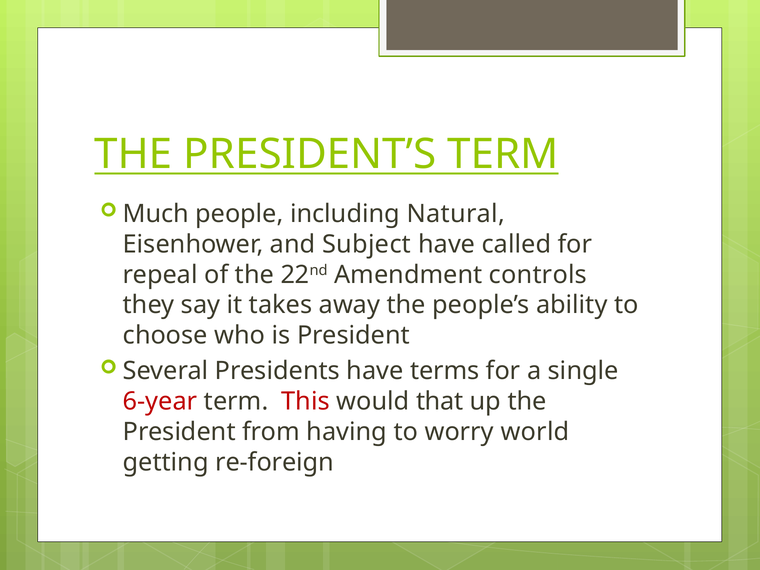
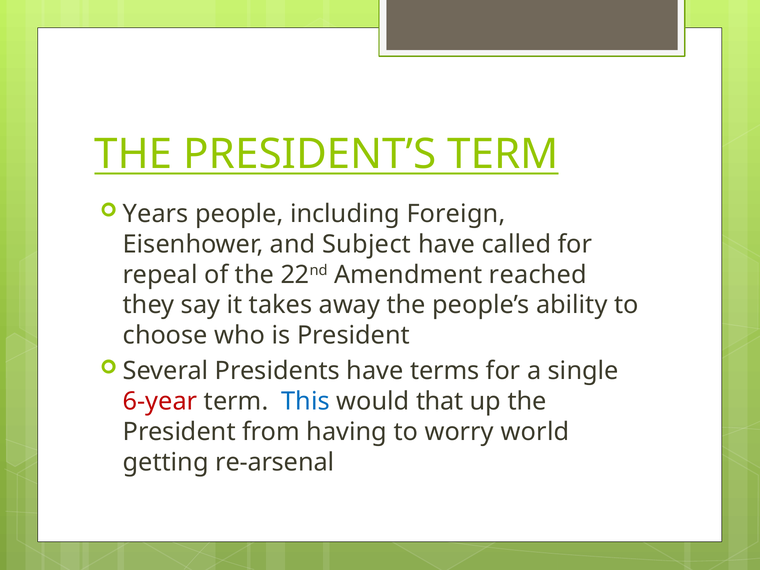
Much: Much -> Years (156, 214)
Natural: Natural -> Foreign (456, 214)
controls: controls -> reached (538, 275)
This colour: red -> blue (306, 401)
re-foreign: re-foreign -> re-arsenal (275, 462)
